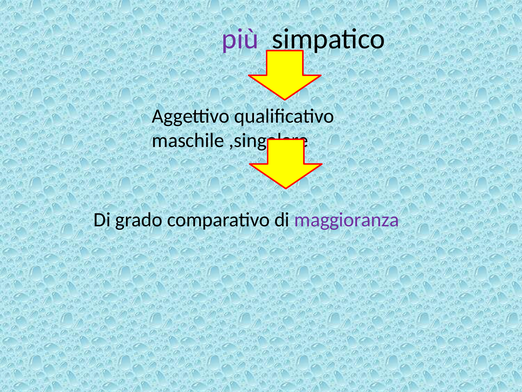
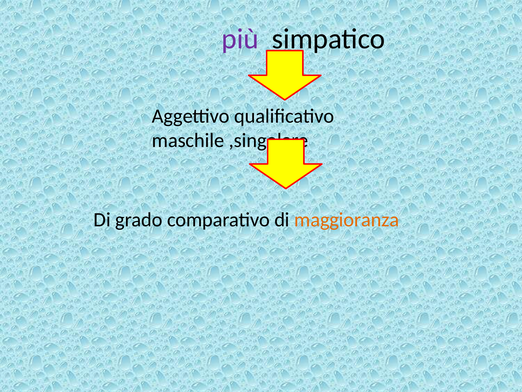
maggioranza colour: purple -> orange (347, 220)
